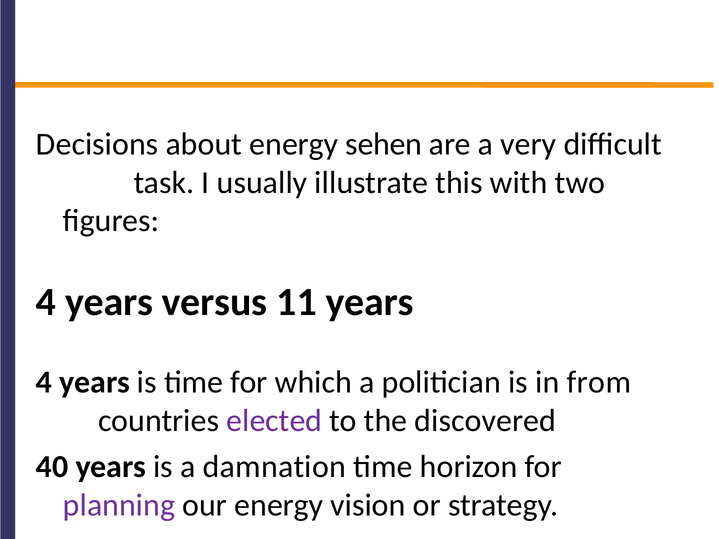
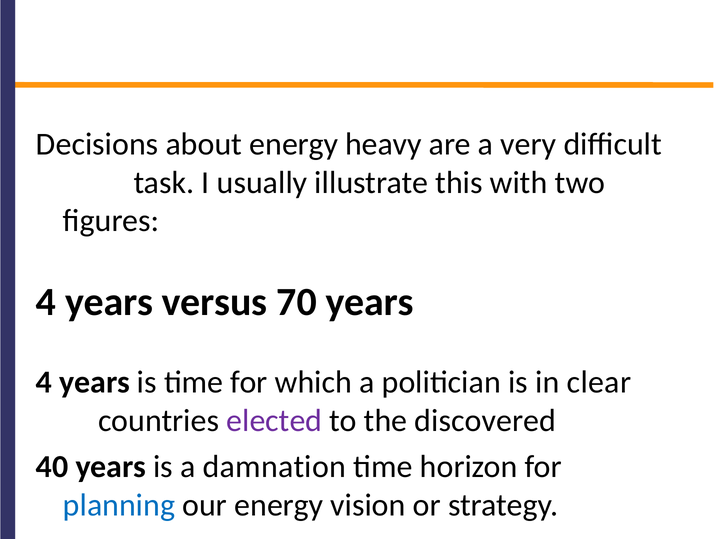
sehen: sehen -> heavy (384, 144)
11: 11 -> 70 (297, 302)
from: from -> clear (599, 382)
planning colour: purple -> blue (119, 505)
